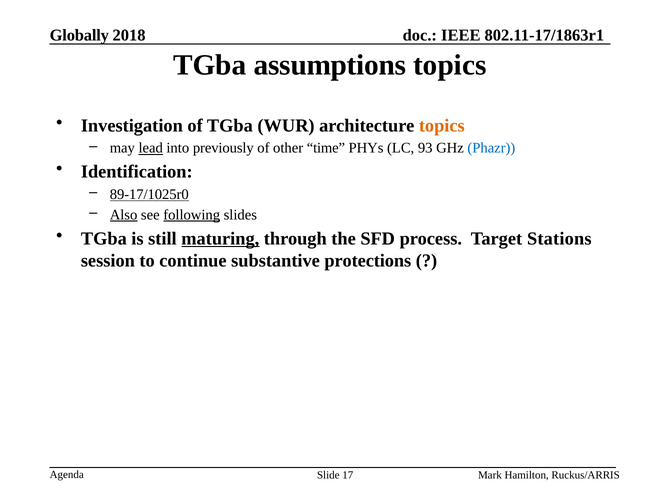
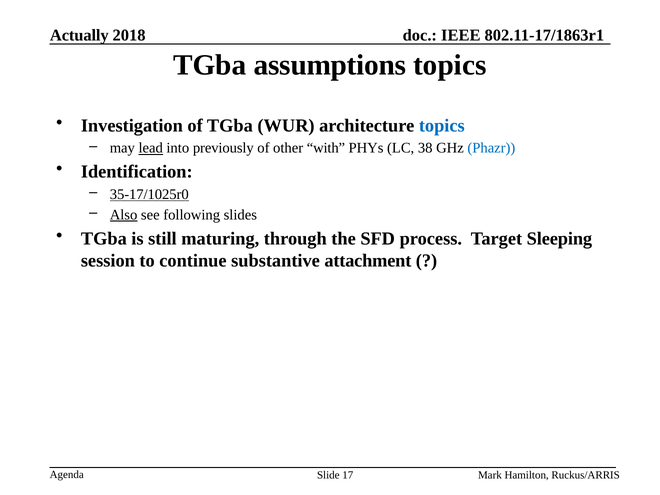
Globally: Globally -> Actually (79, 35)
topics colour: orange -> blue (442, 126)
time: time -> with (326, 148)
93: 93 -> 38 (425, 148)
89-17/1025r0: 89-17/1025r0 -> 35-17/1025r0 (149, 194)
following underline: present -> none (192, 215)
maturing underline: present -> none (220, 239)
Stations: Stations -> Sleeping (559, 239)
protections: protections -> attachment (368, 261)
